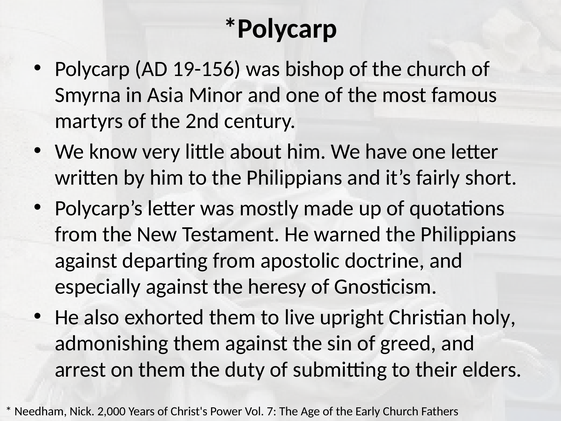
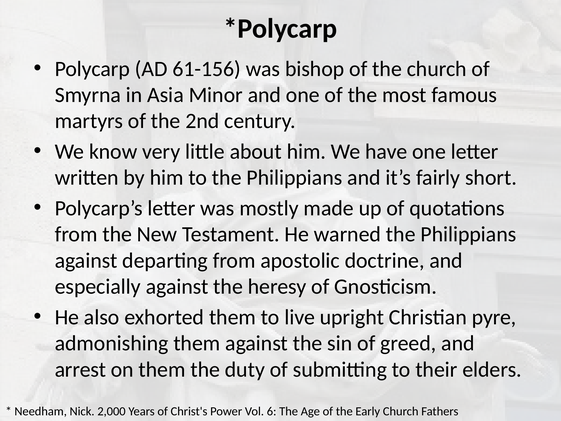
19-156: 19-156 -> 61-156 (207, 69)
holy: holy -> pyre (494, 317)
7: 7 -> 6 (272, 411)
